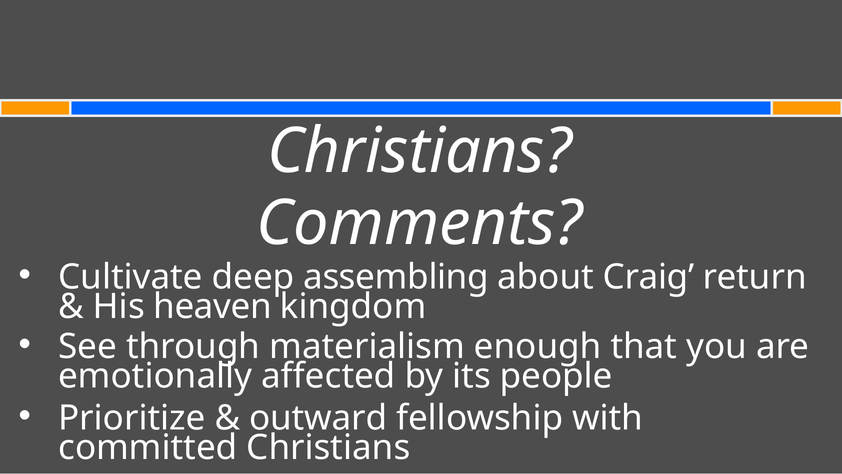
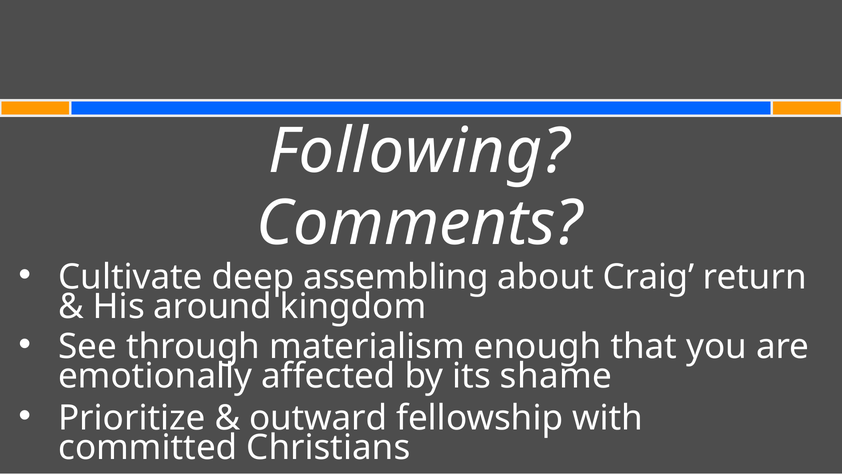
Christians: Christians -> Following (419, 151)
heaven: heaven -> around (213, 306)
people: people -> shame (556, 376)
